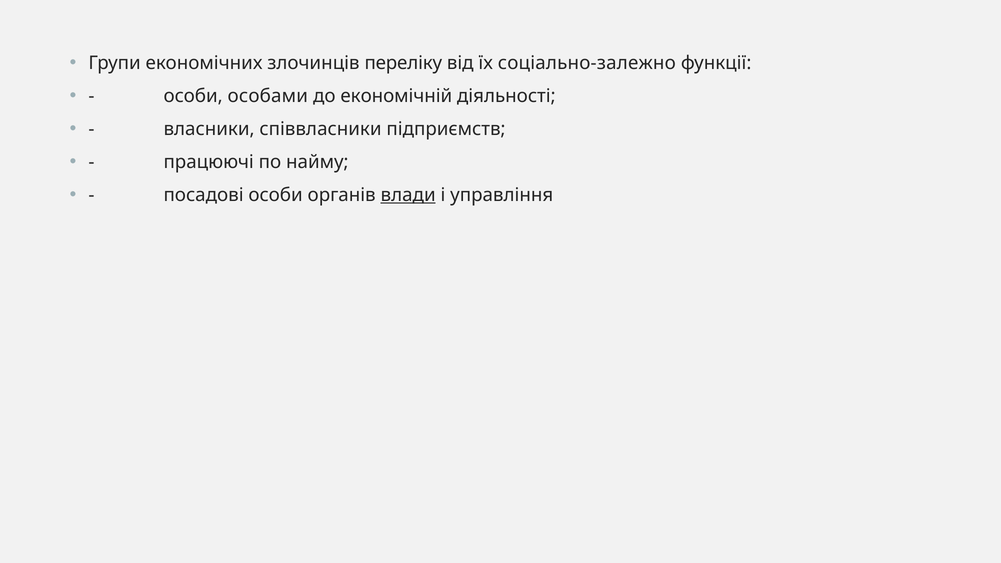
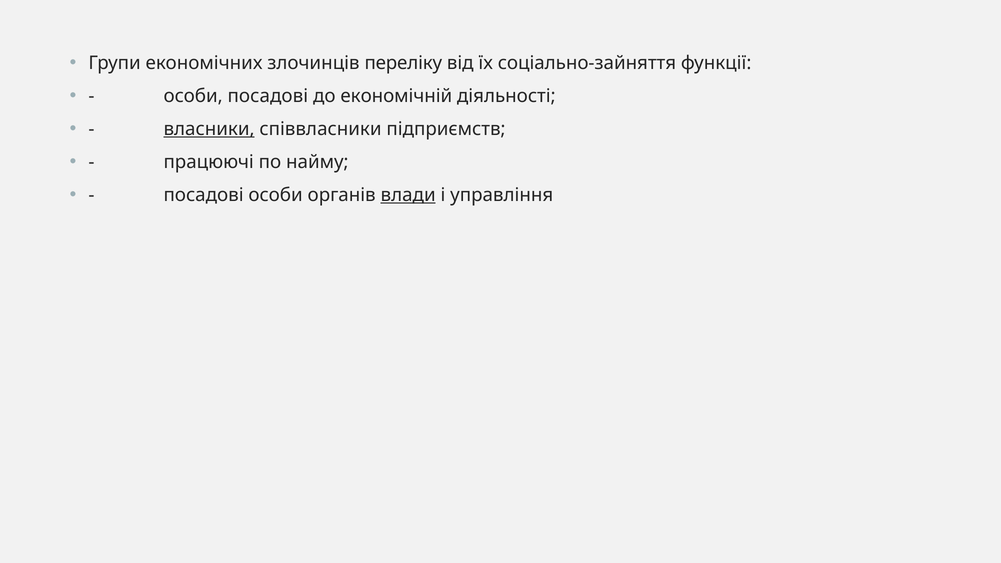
соціально-залежно: соціально-залежно -> соціально-зайняття (587, 63)
особи особами: особами -> посадові (268, 96)
власники underline: none -> present (209, 129)
